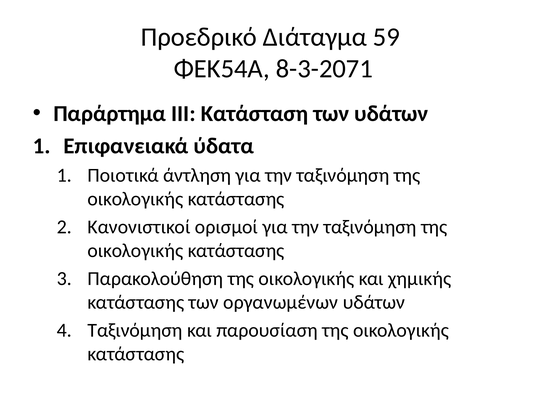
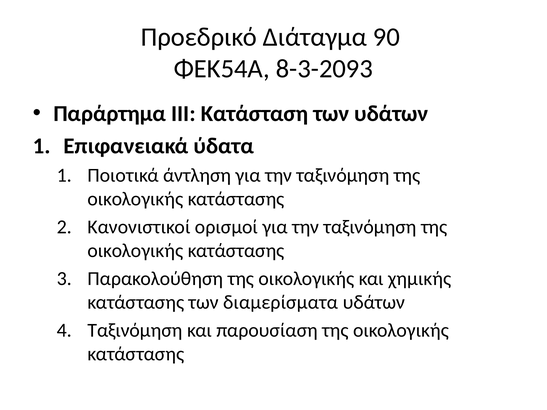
59: 59 -> 90 (386, 37)
8-3-2071: 8-3-2071 -> 8-3-2093 (324, 69)
οργανωμένων: οργανωμένων -> διαμερίσματα (281, 302)
